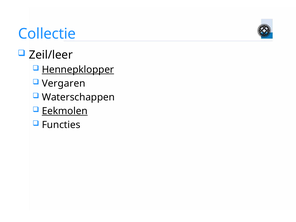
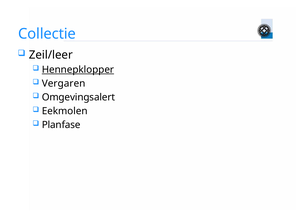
Waterschappen: Waterschappen -> Omgevingsalert (78, 97)
Eekmolen underline: present -> none (65, 111)
Functies: Functies -> Planfase (61, 125)
